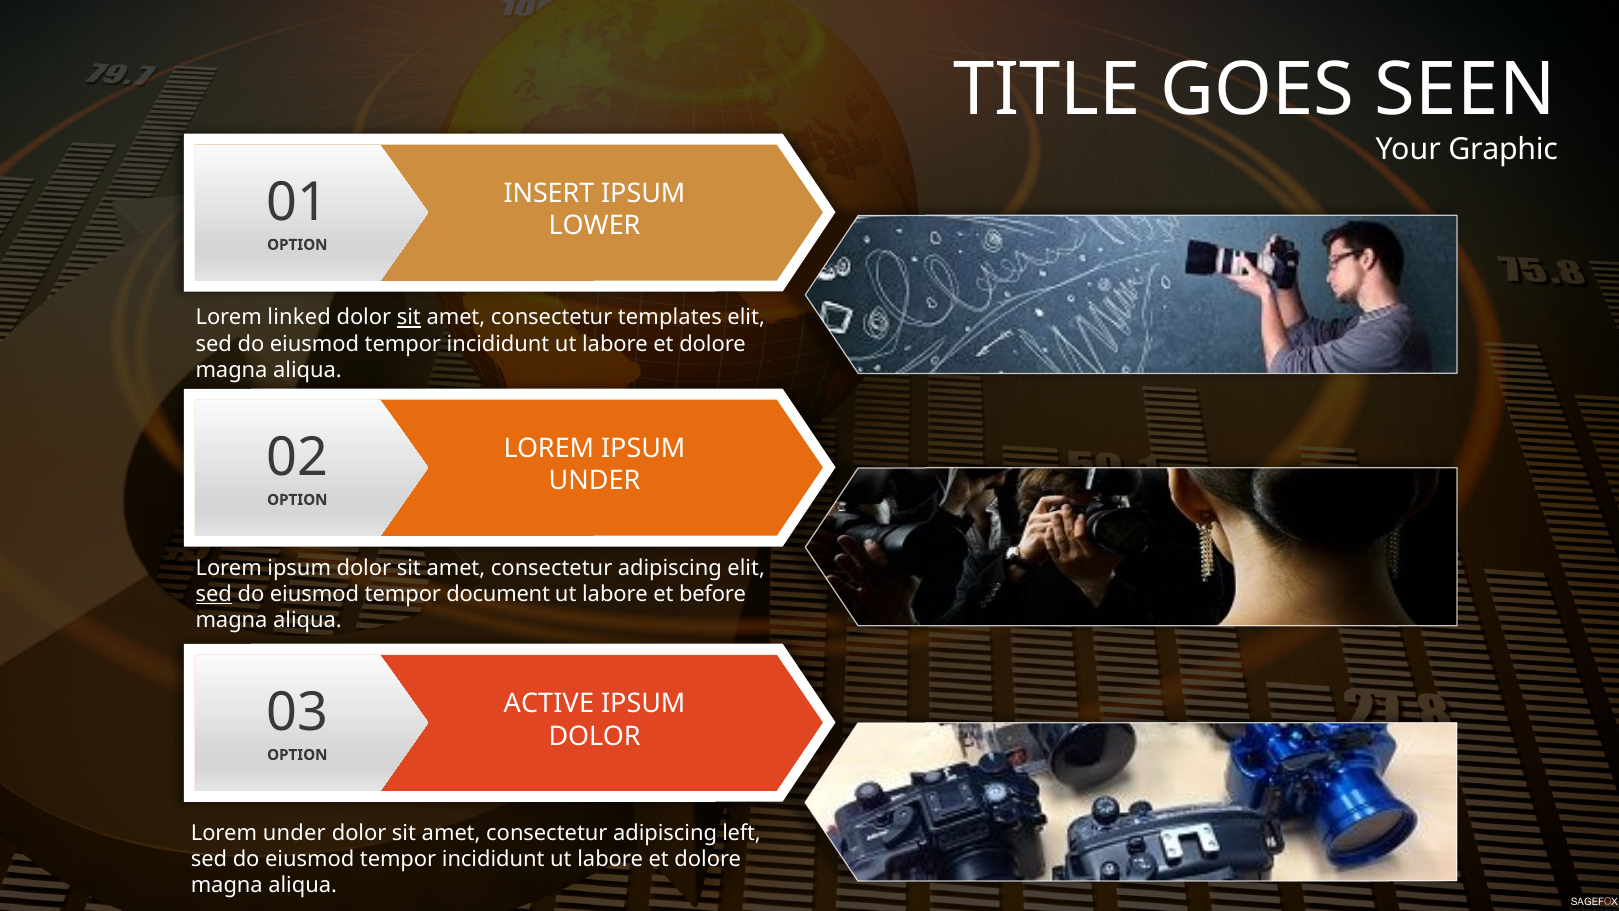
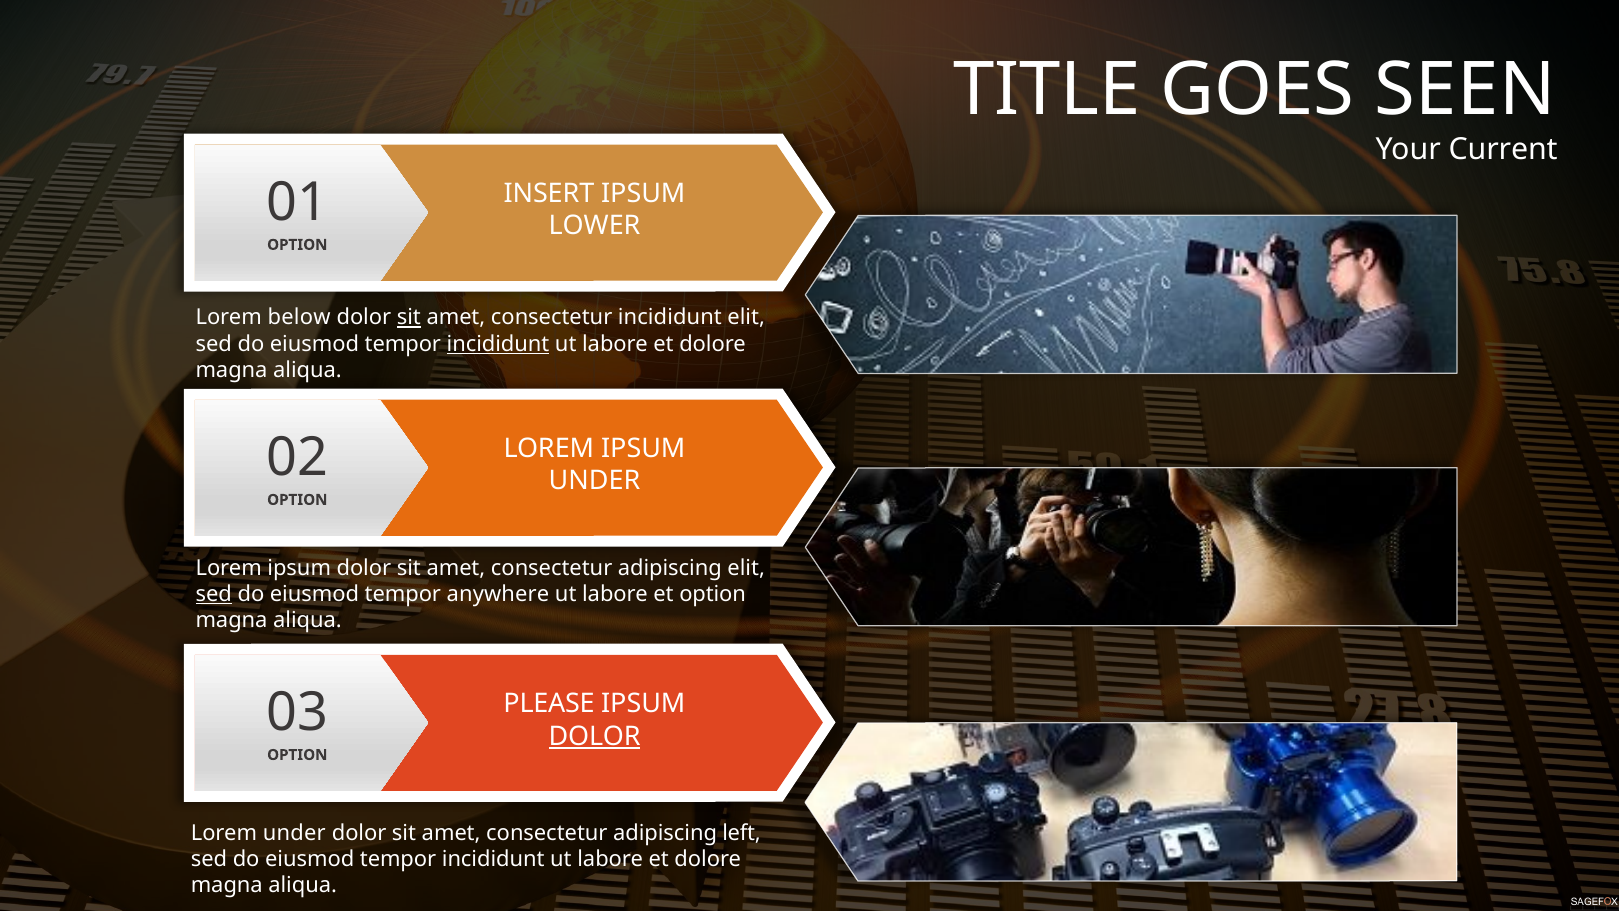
Graphic: Graphic -> Current (1503, 150)
linked: linked -> below (299, 317)
consectetur templates: templates -> incididunt (670, 317)
incididunt underline: none -> present (498, 344)
document: document -> anywhere (498, 594)
et before: before -> option (713, 594)
ACTIVE: ACTIVE -> PLEASE (549, 703)
DOLOR underline: none -> present (595, 736)
